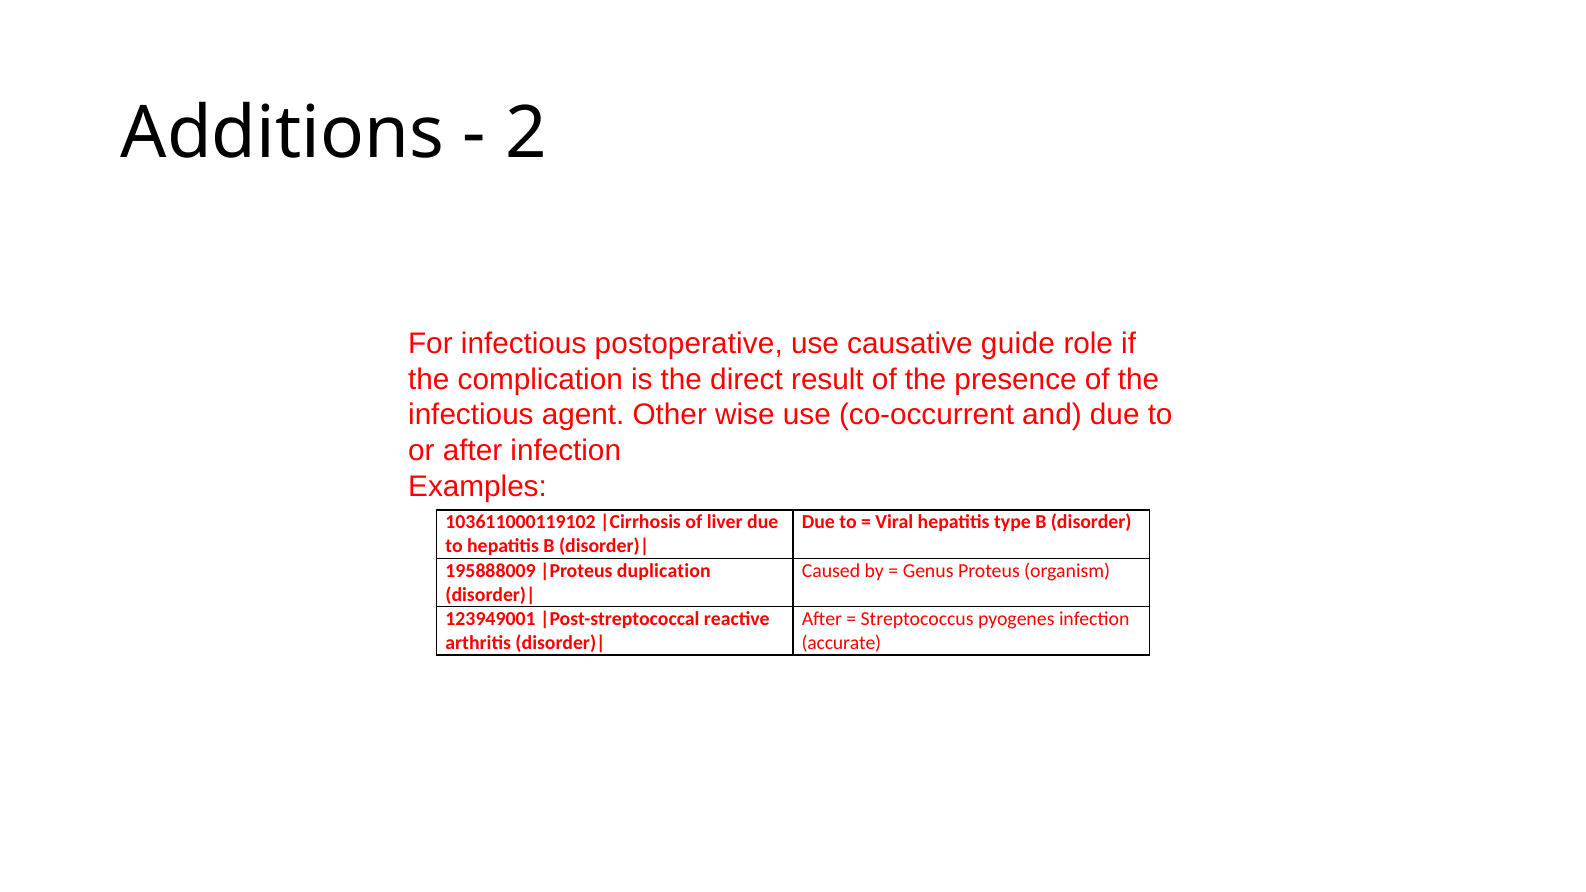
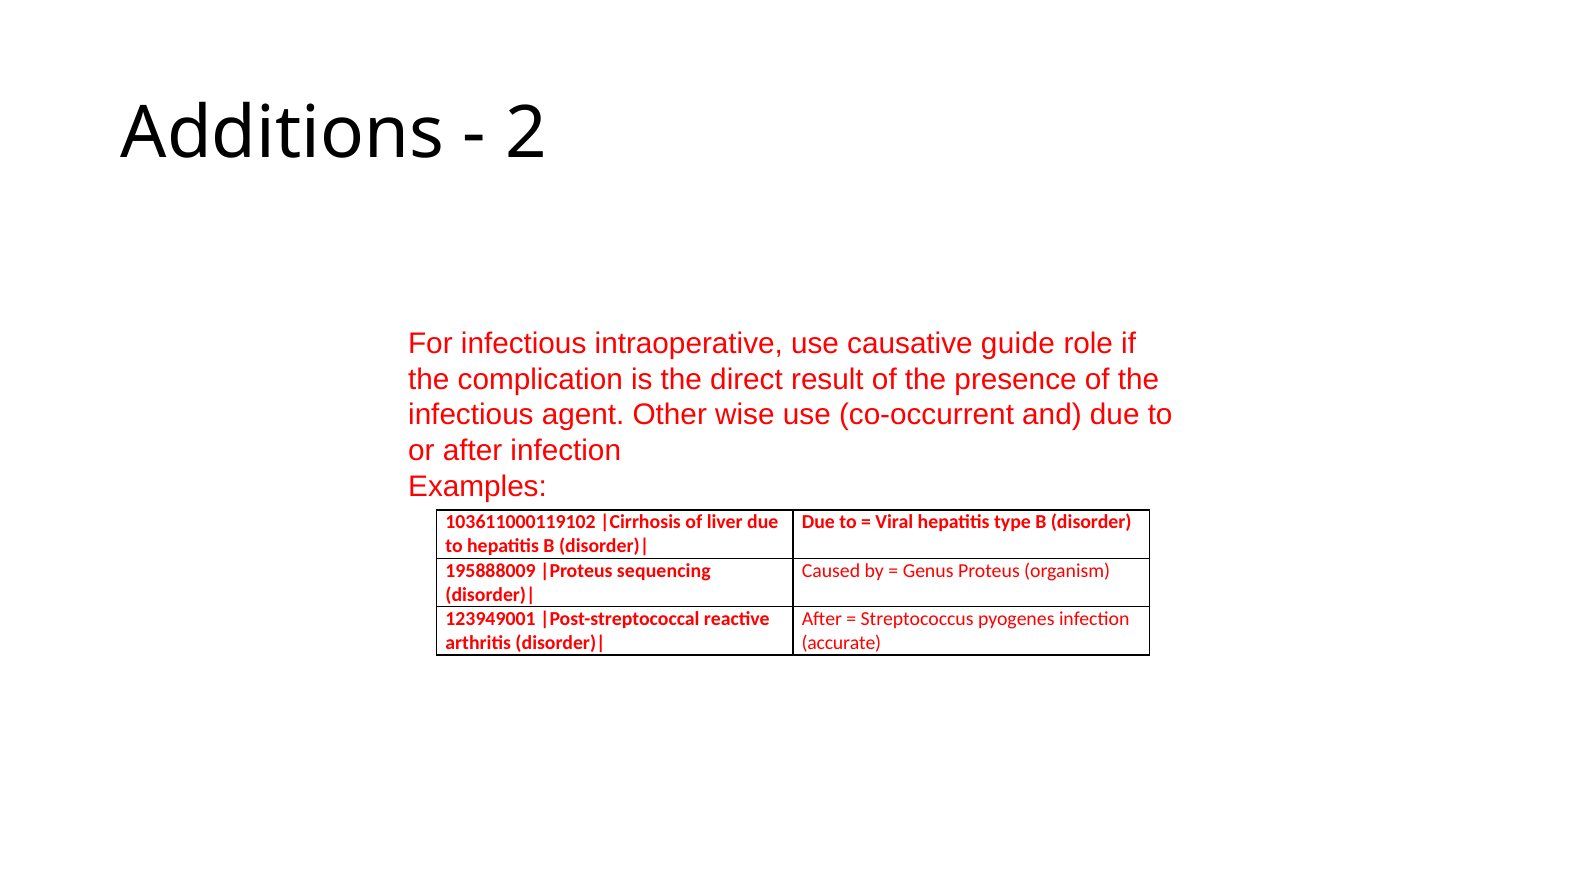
postoperative: postoperative -> intraoperative (689, 344)
duplication: duplication -> sequencing (664, 571)
